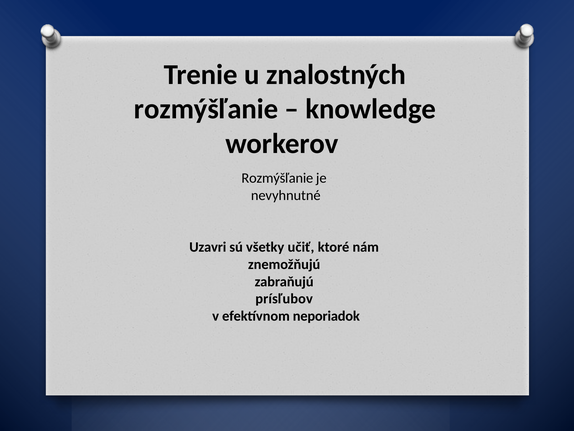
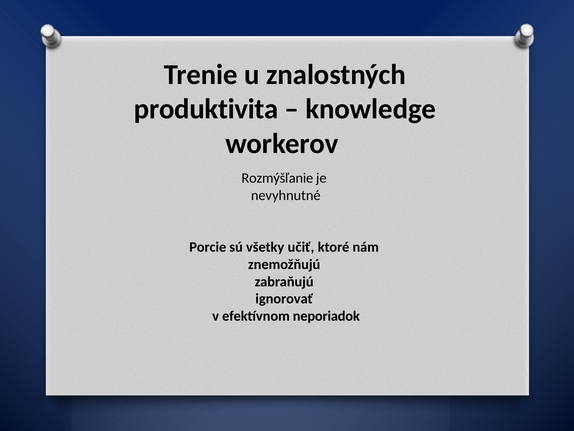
rozmýšľanie: rozmýšľanie -> produktivita (206, 109)
Uzavri: Uzavri -> Porcie (208, 247)
prísľubov: prísľubov -> ignorovať (284, 298)
